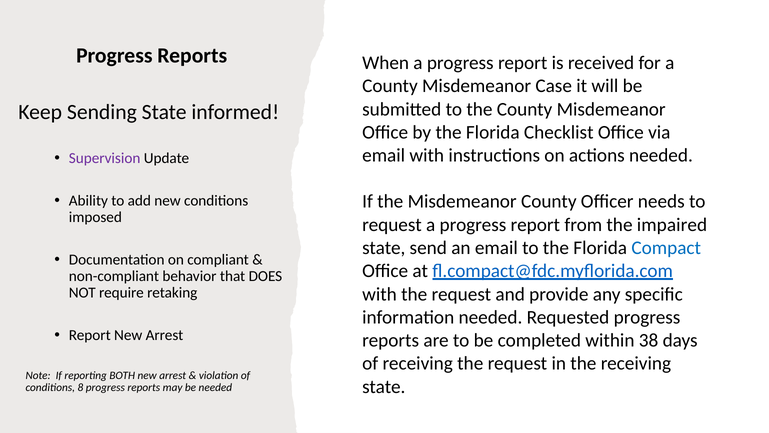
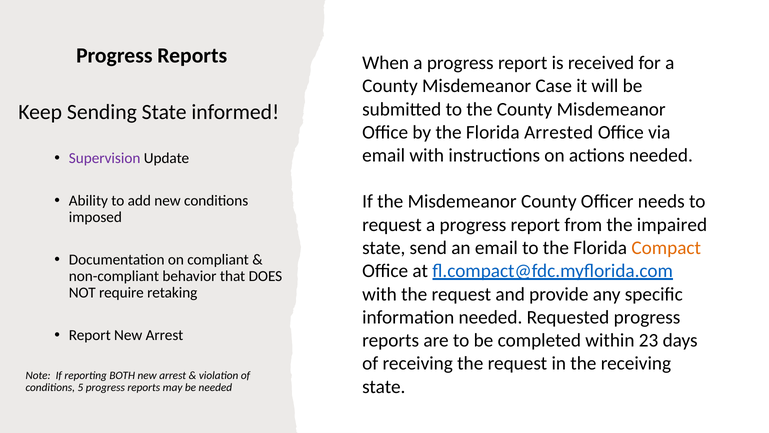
Checklist: Checklist -> Arrested (559, 132)
Compact colour: blue -> orange (666, 248)
38: 38 -> 23 (649, 340)
8: 8 -> 5 (80, 387)
